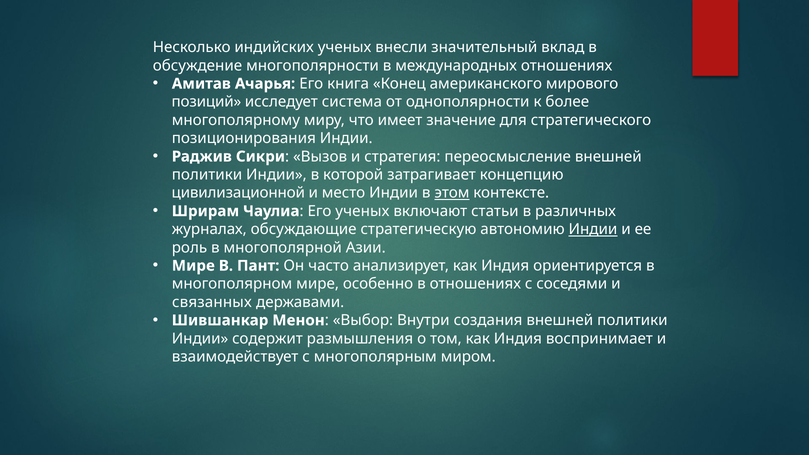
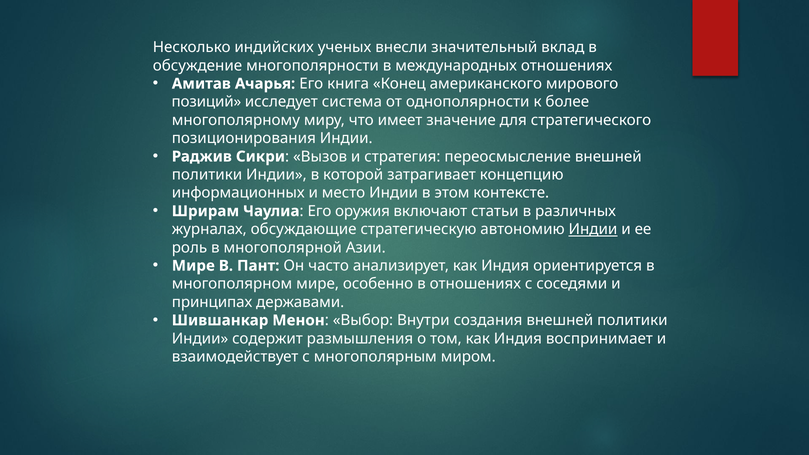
цивилизационной: цивилизационной -> информационных (238, 193)
этом underline: present -> none (452, 193)
Его ученых: ученых -> оружия (362, 211)
связанных: связанных -> принципах (212, 302)
